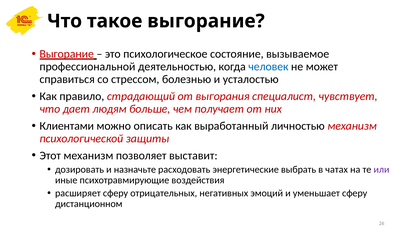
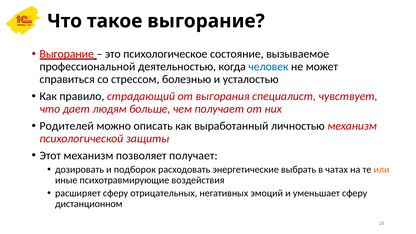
Клиентами: Клиентами -> Родителей (67, 126)
позволяет выставит: выставит -> получает (193, 156)
назначьте: назначьте -> подборок (135, 169)
или colour: purple -> orange (381, 169)
